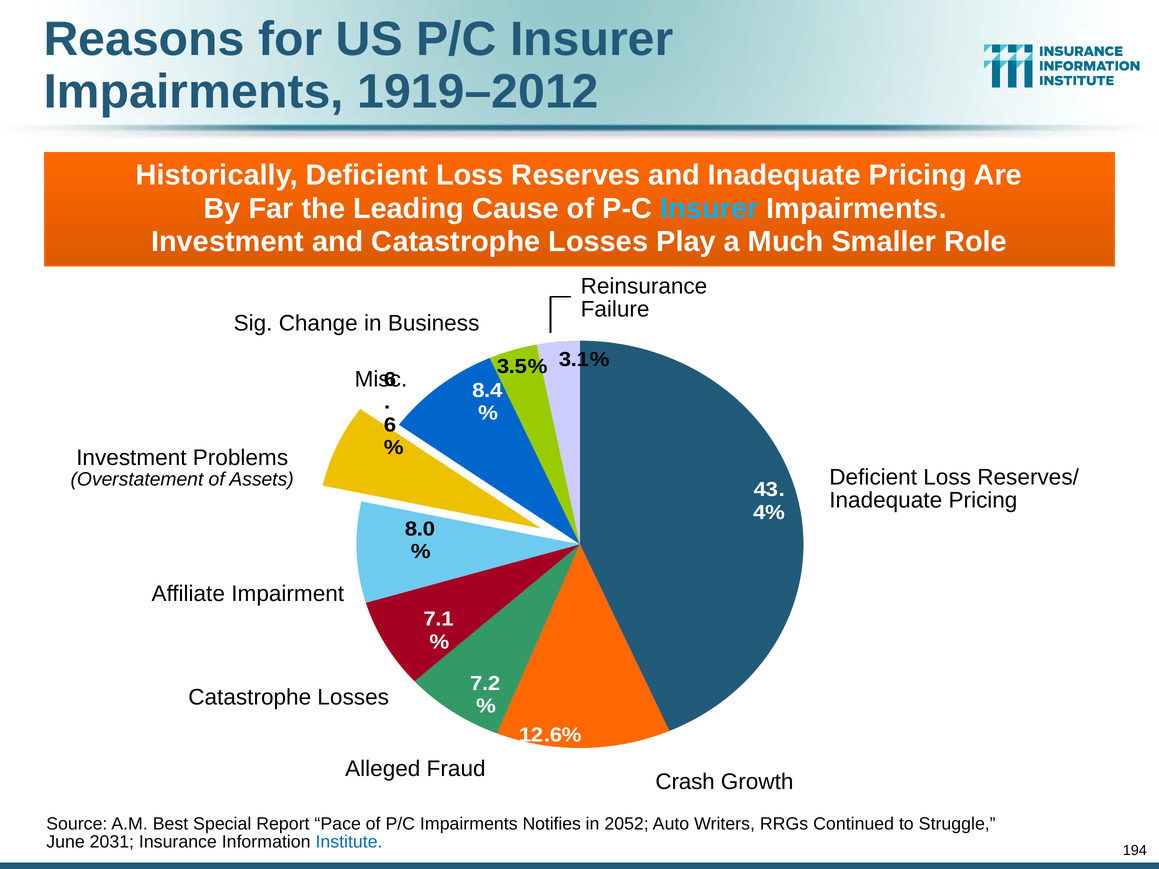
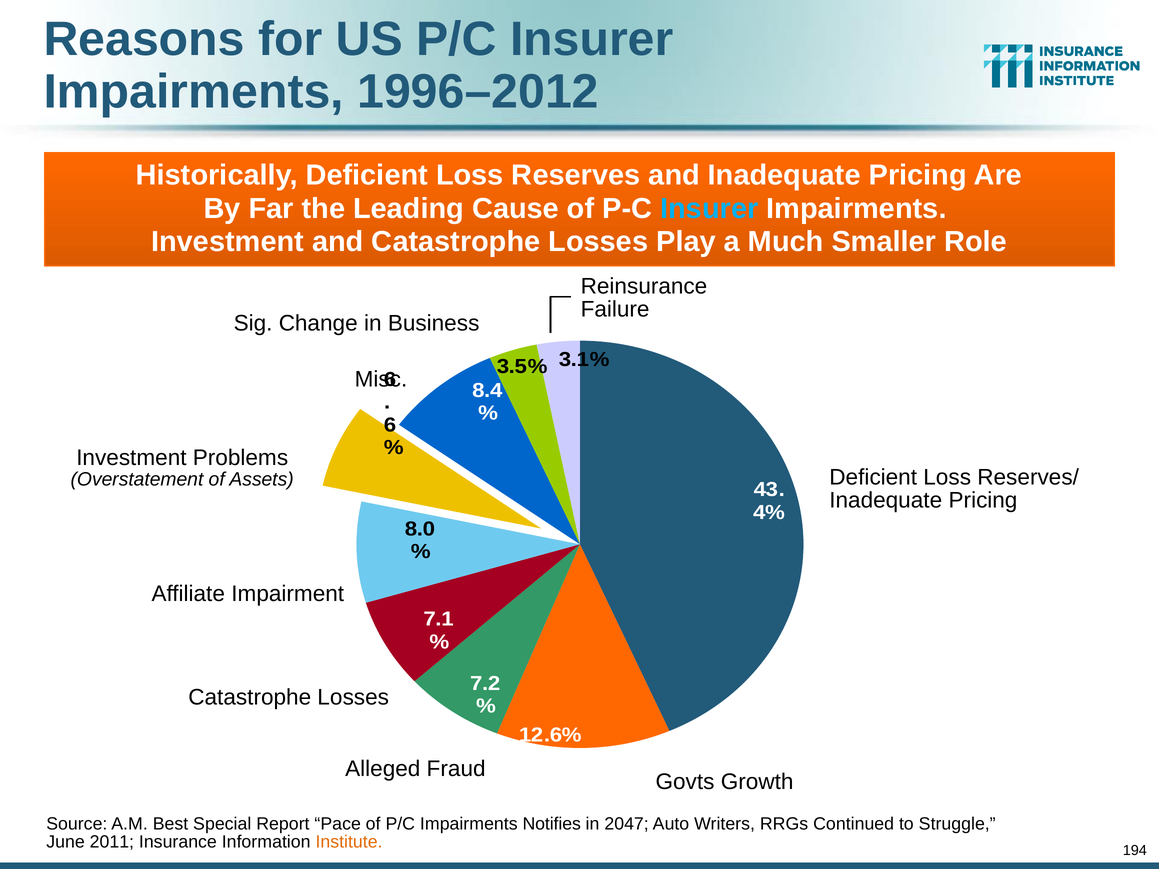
1919–2012: 1919–2012 -> 1996–2012 (478, 92)
Crash: Crash -> Govts (685, 782)
2052: 2052 -> 2047 (627, 824)
2031: 2031 -> 2011 (112, 842)
Institute colour: blue -> orange (349, 842)
